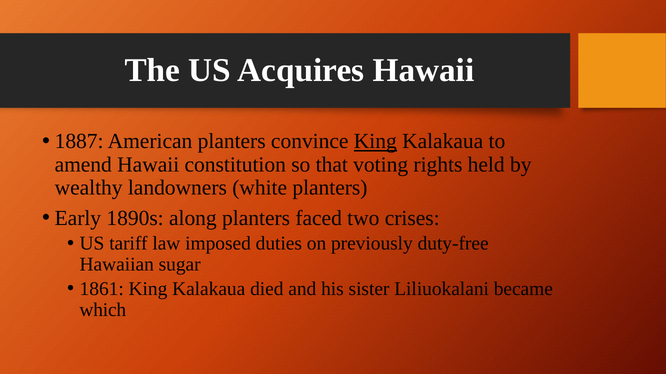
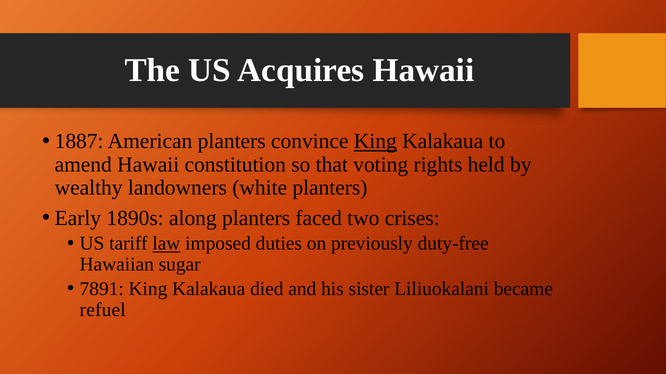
law underline: none -> present (166, 244)
1861: 1861 -> 7891 (102, 289)
which: which -> refuel (103, 310)
